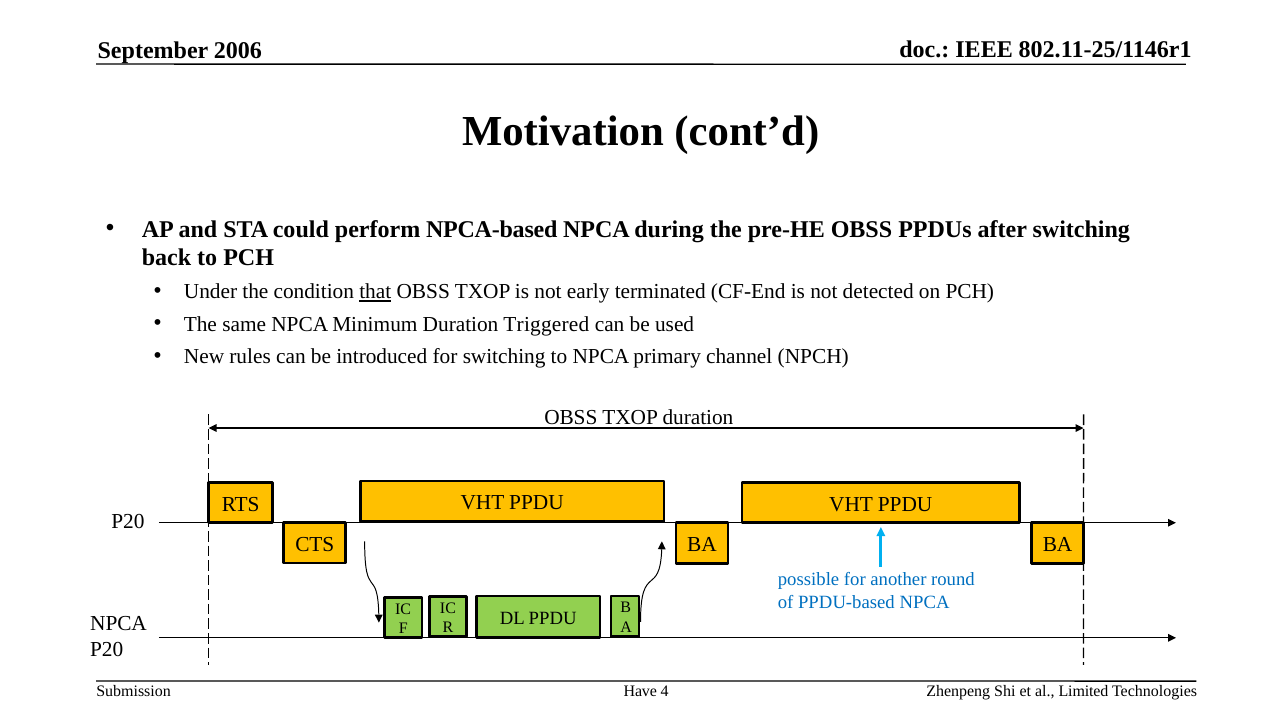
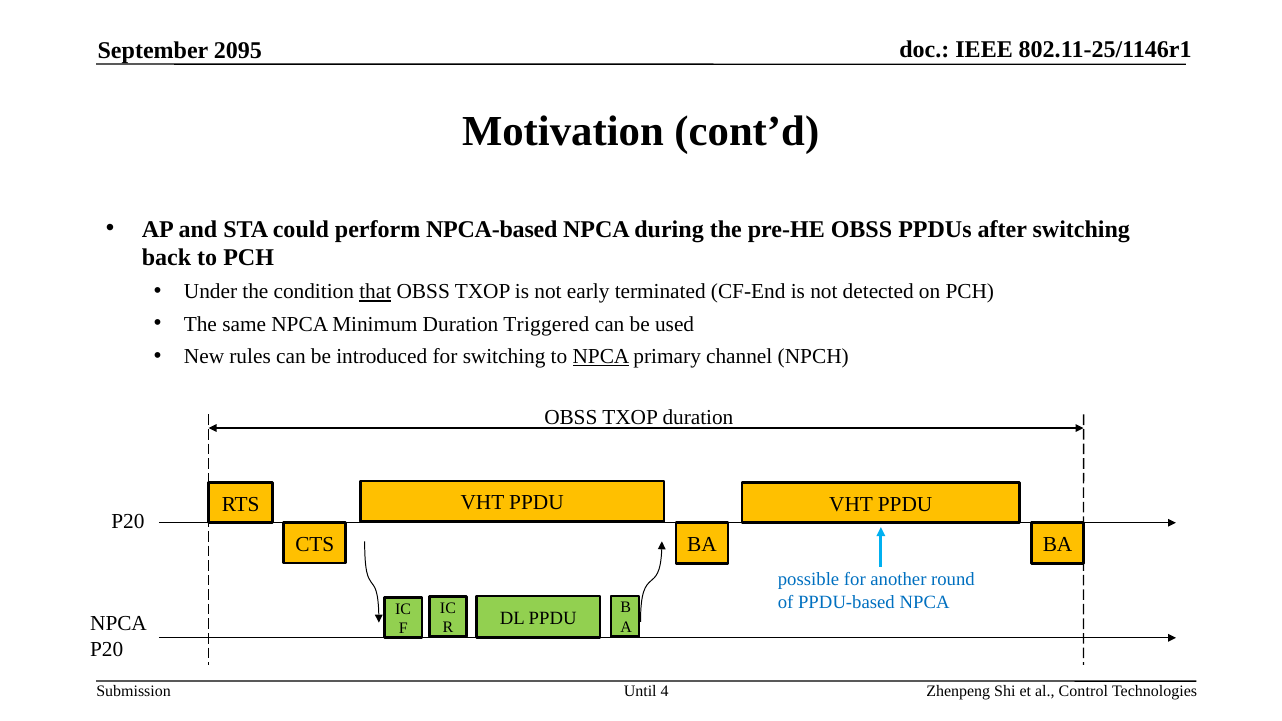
2006: 2006 -> 2095 (238, 51)
NPCA underline: none -> present (601, 356)
Have: Have -> Until (640, 692)
Limited: Limited -> Control (1083, 692)
